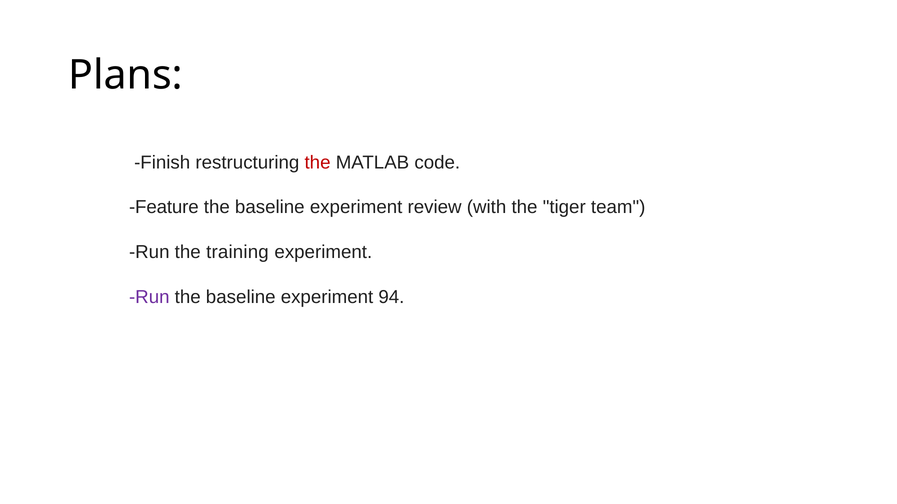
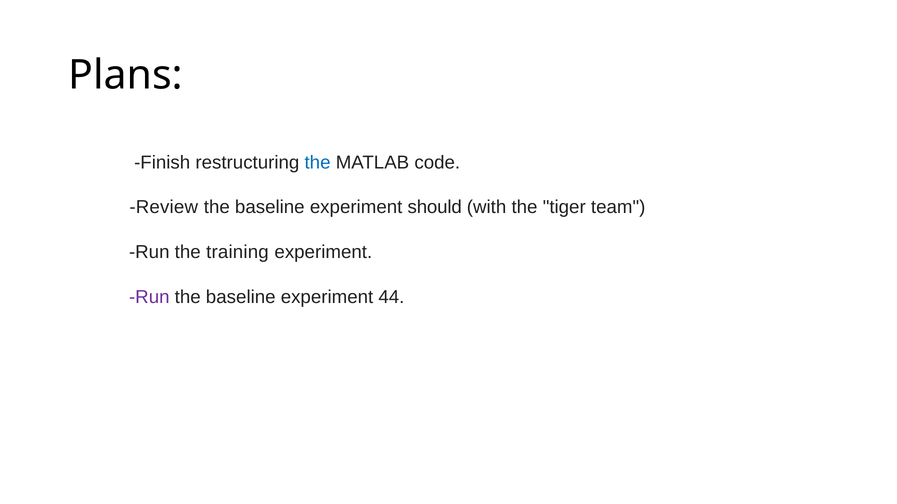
the colour: red -> blue (318, 163)
Feature: Feature -> Review (164, 207)
review: review -> should (435, 207)
94: 94 -> 44 (391, 297)
